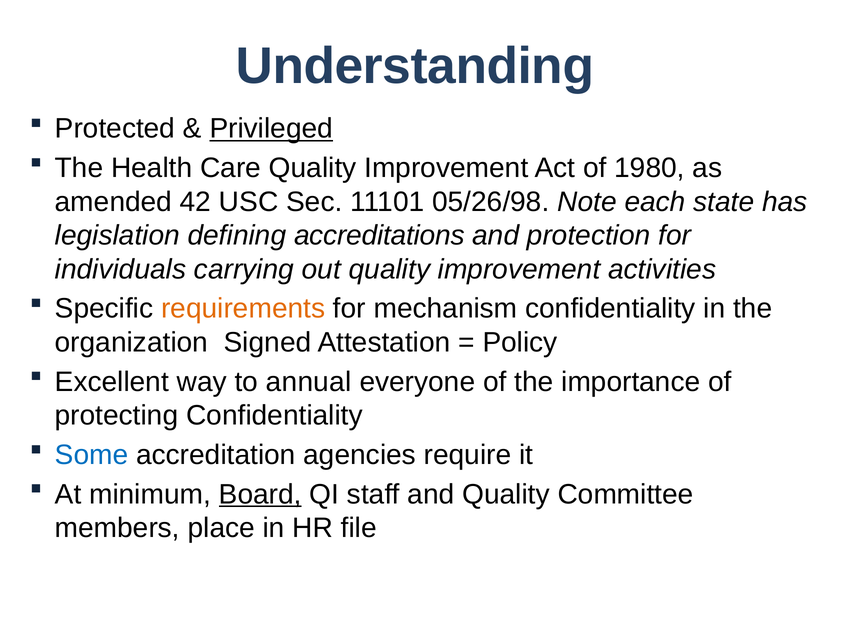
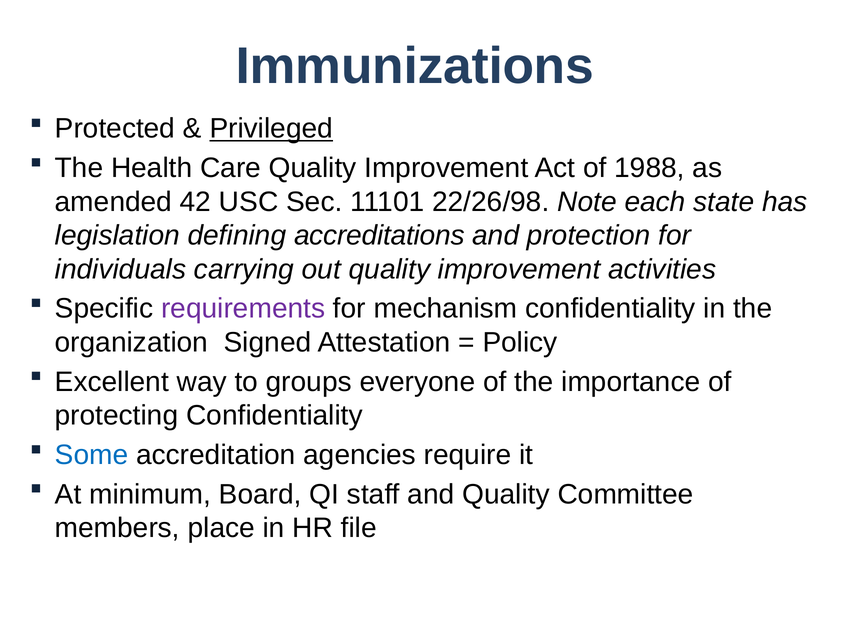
Understanding: Understanding -> Immunizations (415, 66)
1980: 1980 -> 1988 (649, 168)
05/26/98: 05/26/98 -> 22/26/98 (491, 202)
requirements colour: orange -> purple (243, 309)
annual: annual -> groups (309, 382)
Board underline: present -> none (260, 494)
